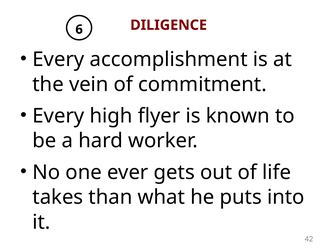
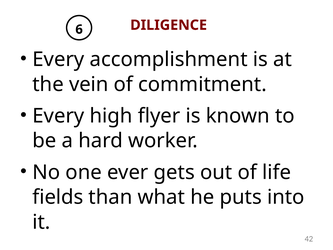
takes: takes -> fields (58, 197)
